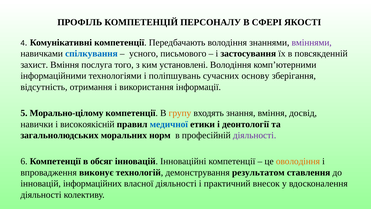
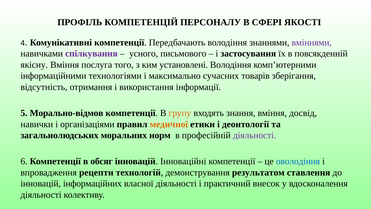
спілкування colour: blue -> purple (91, 54)
захист: захист -> якісну (34, 65)
поліпшувань: поліпшувань -> максимально (175, 76)
основу: основу -> товарів (256, 76)
Морально-цілому: Морально-цілому -> Морально-відмов (67, 113)
високоякісній: високоякісній -> організаціями (87, 124)
медичної colour: blue -> orange (169, 124)
оволодіння colour: orange -> blue (298, 161)
виконує: виконує -> рецепти (96, 172)
